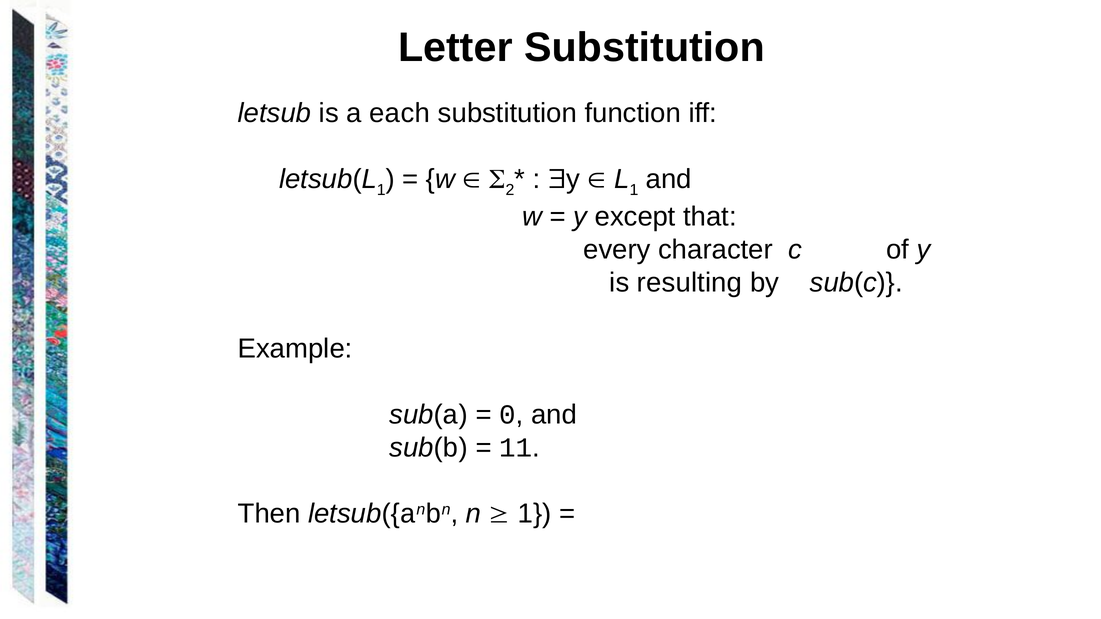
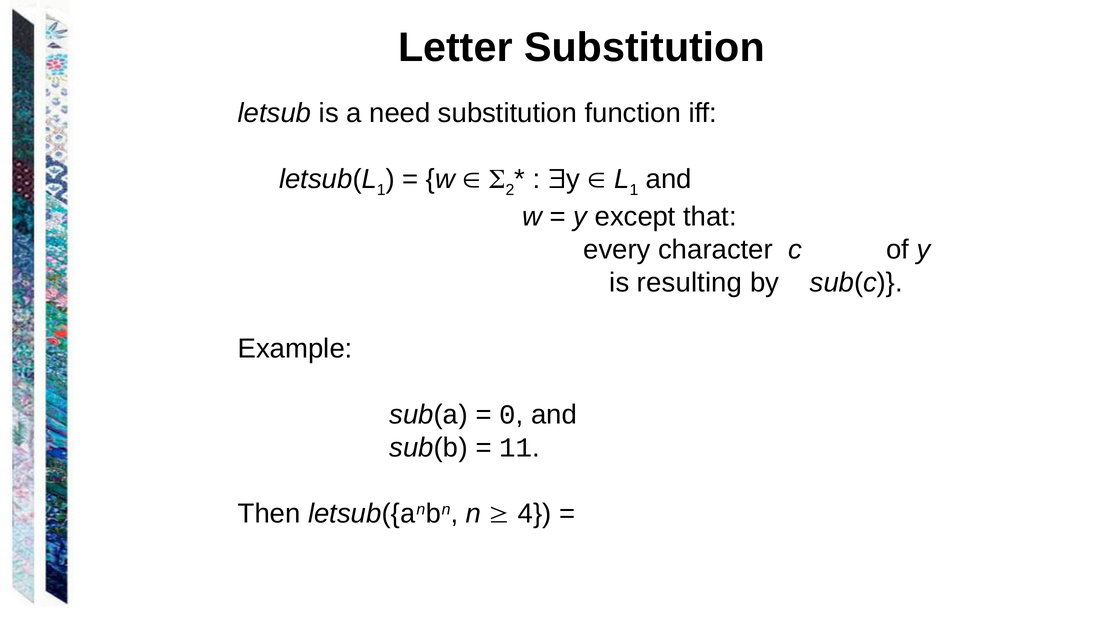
each: each -> need (400, 113)
1: 1 -> 4 (535, 514)
